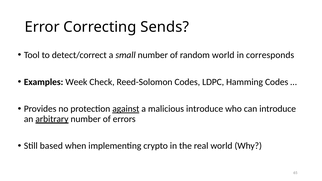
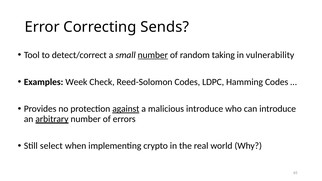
number underline: none -> present (153, 55)
random world: world -> taking (223, 55)
corresponds: corresponds -> vulnerability (270, 55)
based: based -> select (51, 146)
